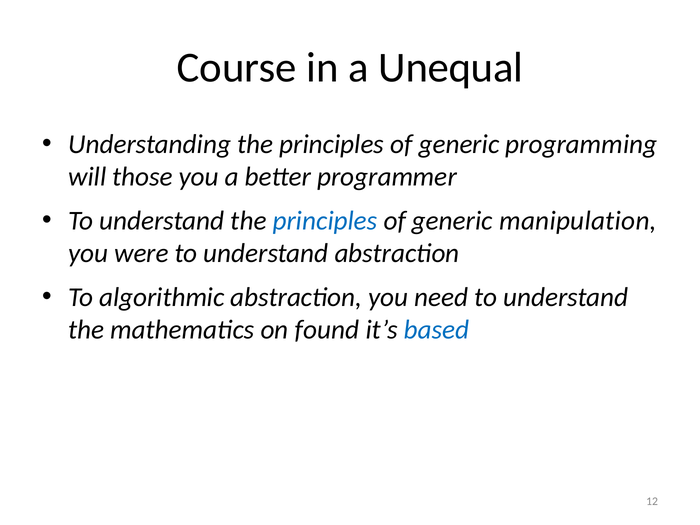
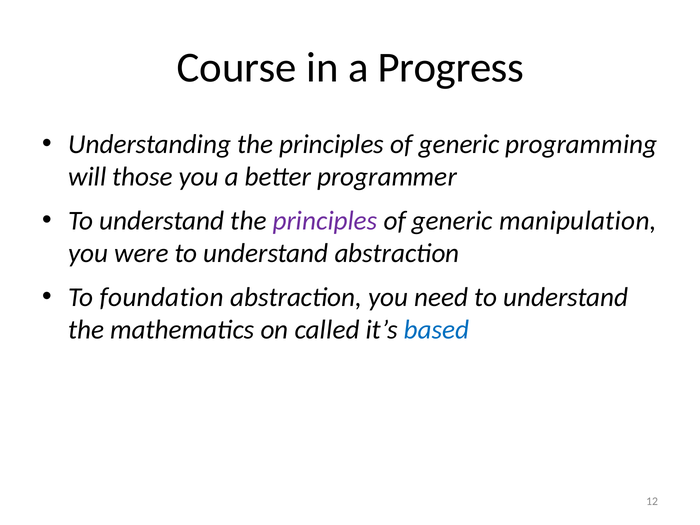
Unequal: Unequal -> Progress (451, 68)
principles colour: blue -> purple (325, 221)
algorithmic: algorithmic -> foundation (162, 297)
found: found -> called (327, 330)
